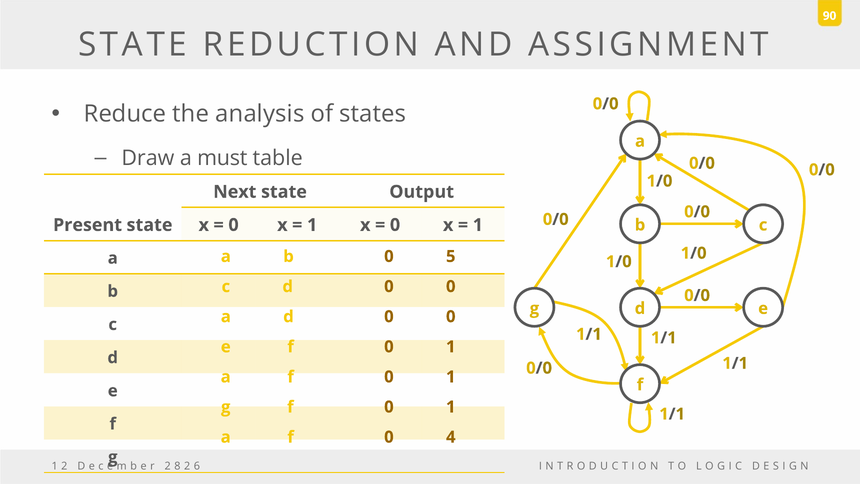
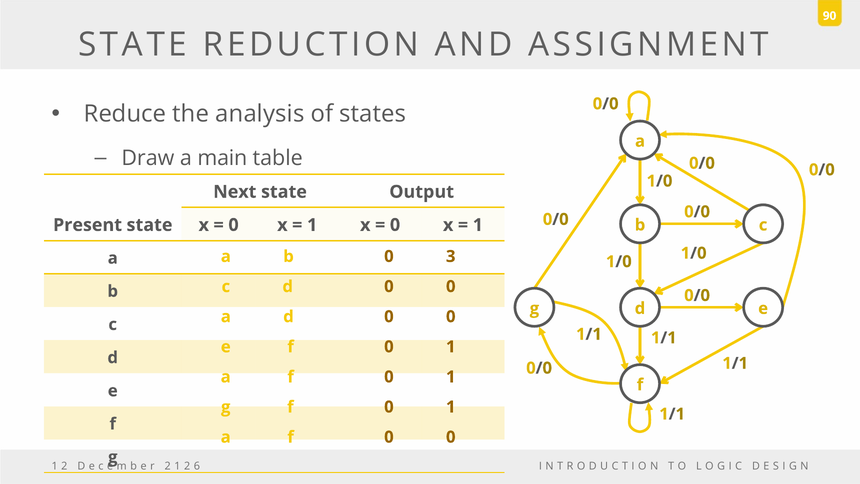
must: must -> main (222, 158)
5: 5 -> 3 (451, 256)
4: 4 -> 0 (451, 437)
8: 8 -> 1 (177, 466)
